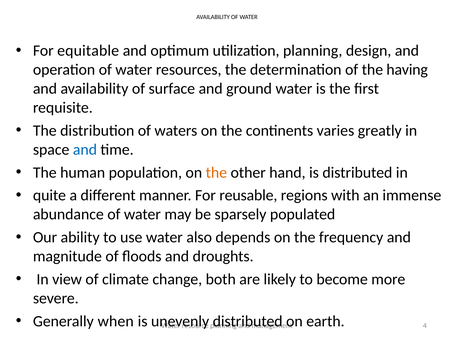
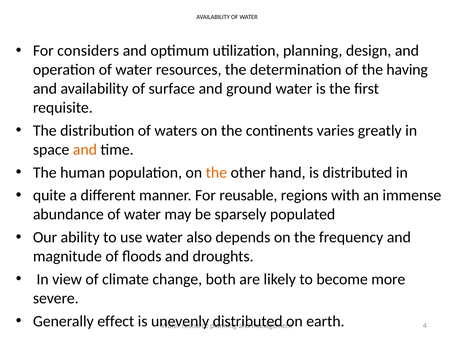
equitable: equitable -> considers (88, 51)
and colour: blue -> orange (85, 149)
when: when -> effect (116, 321)
